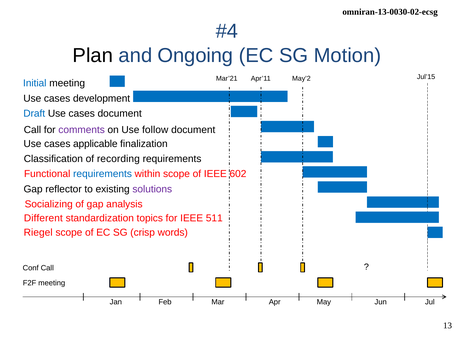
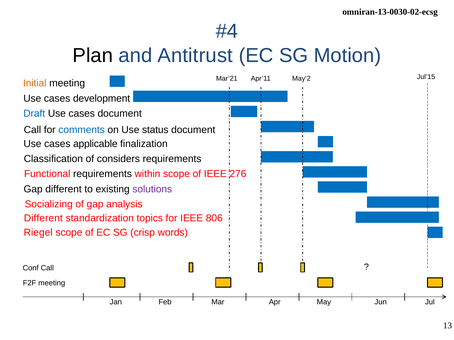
Ongoing: Ongoing -> Antitrust (195, 56)
Initial colour: blue -> orange (35, 83)
comments colour: purple -> blue (82, 130)
follow: follow -> status (155, 130)
recording: recording -> considers (118, 159)
requirements colour: blue -> black (103, 174)
602: 602 -> 276 (238, 174)
Gap reflector: reflector -> different (64, 189)
511: 511 -> 806 (214, 219)
